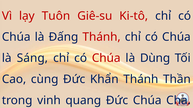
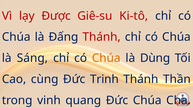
Tuôn: Tuôn -> Được (56, 16)
Chúa colour: red -> orange (106, 58)
Khẩn: Khẩn -> Trinh (104, 80)
